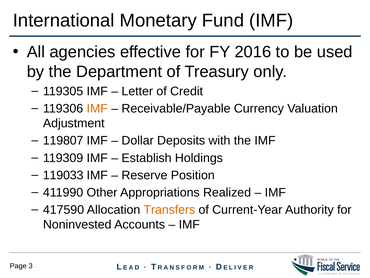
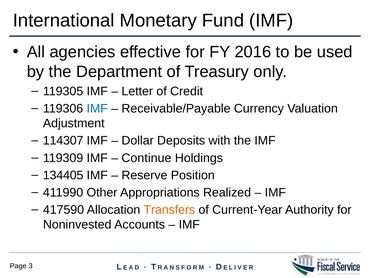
IMF colour: orange -> blue (97, 108)
119807: 119807 -> 114307 (63, 140)
Establish: Establish -> Continue (146, 158)
119033: 119033 -> 134405 (63, 175)
